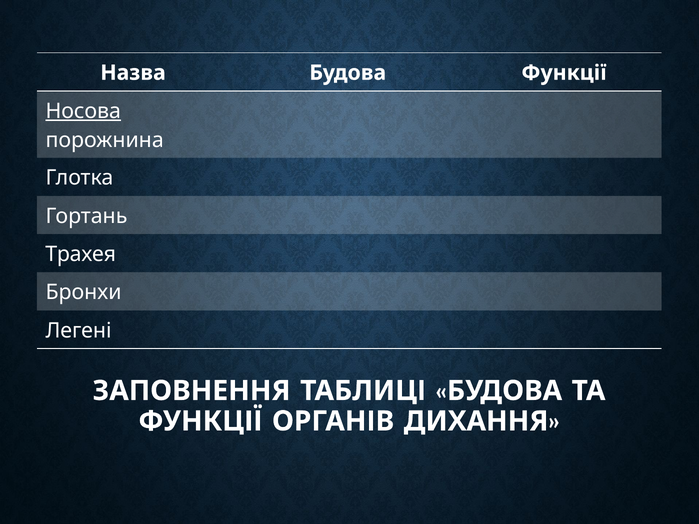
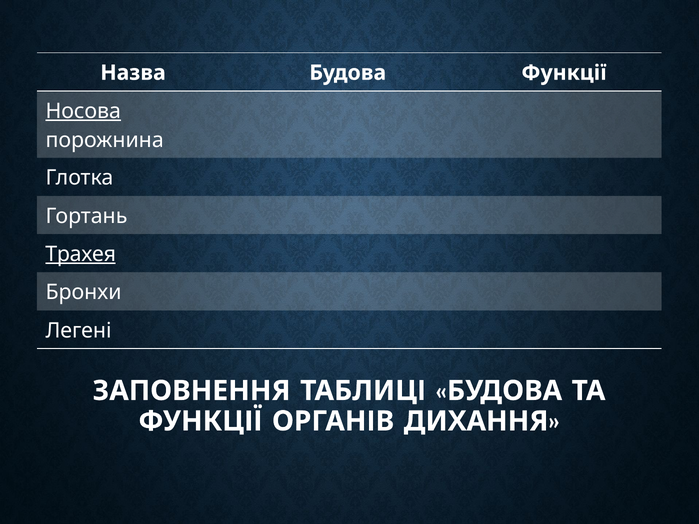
Трахея underline: none -> present (81, 254)
